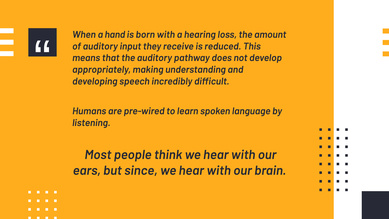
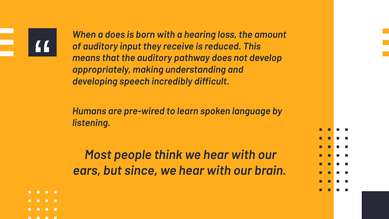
a hand: hand -> does (115, 35)
